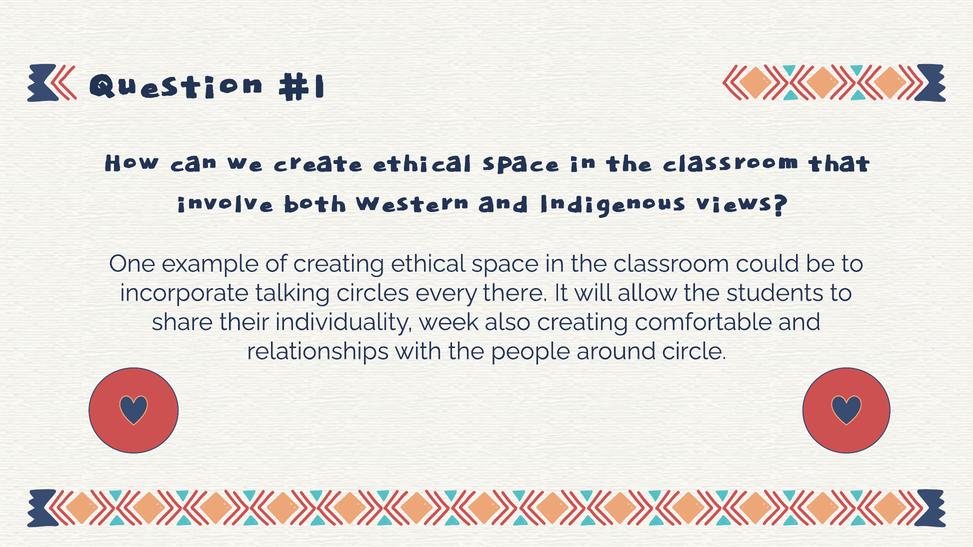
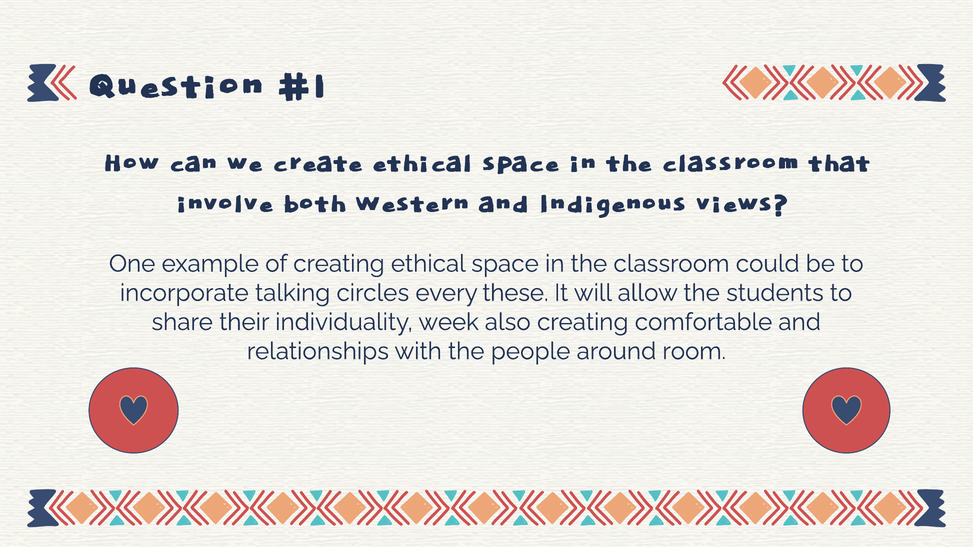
there: there -> these (515, 293)
circle: circle -> room (694, 351)
